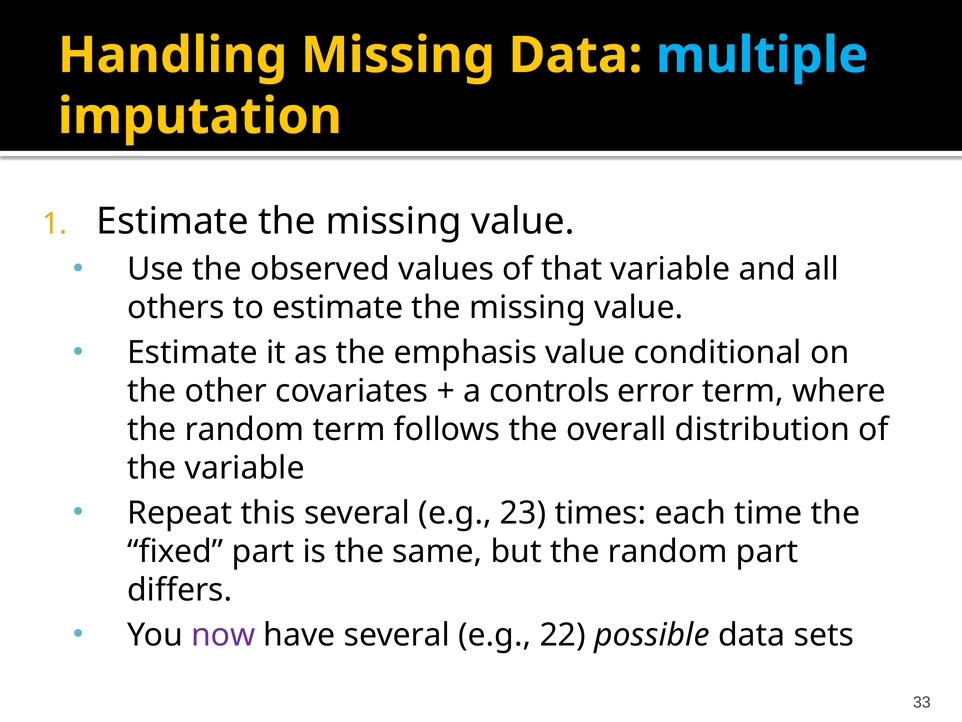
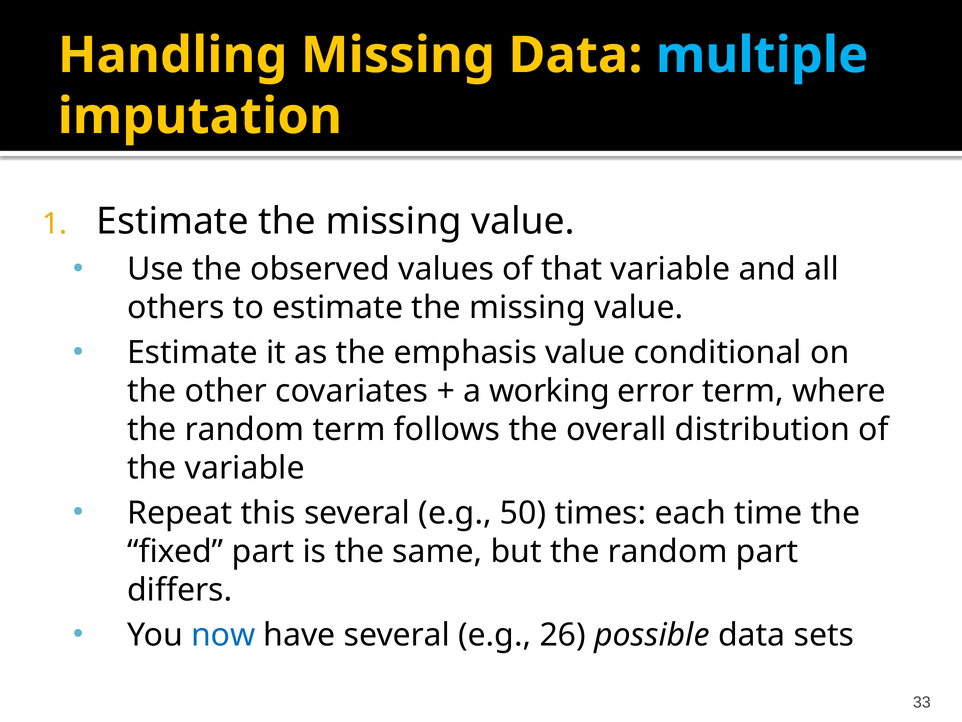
controls: controls -> working (549, 391)
23: 23 -> 50 (523, 513)
now colour: purple -> blue (223, 635)
22: 22 -> 26 (563, 635)
